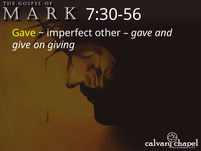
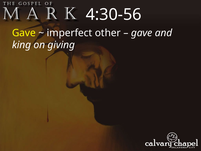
7:30-56: 7:30-56 -> 4:30-56 (114, 15)
give: give -> king (22, 45)
